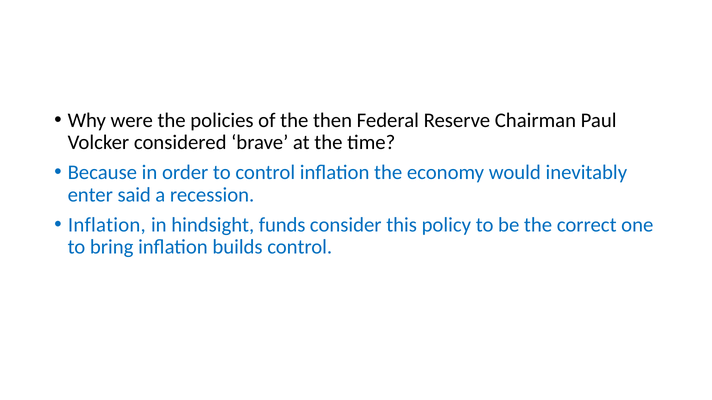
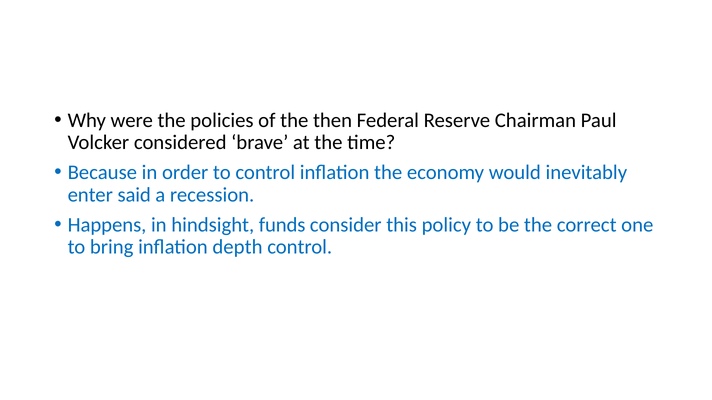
Inflation: Inflation -> Happens (107, 225)
builds: builds -> depth (237, 247)
